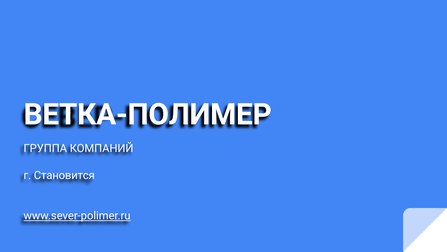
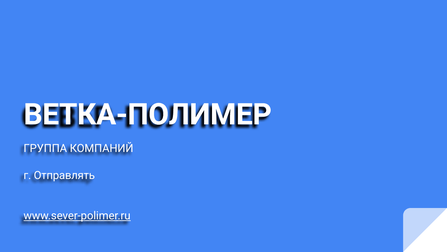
Становится: Становится -> Отправлять (64, 175)
